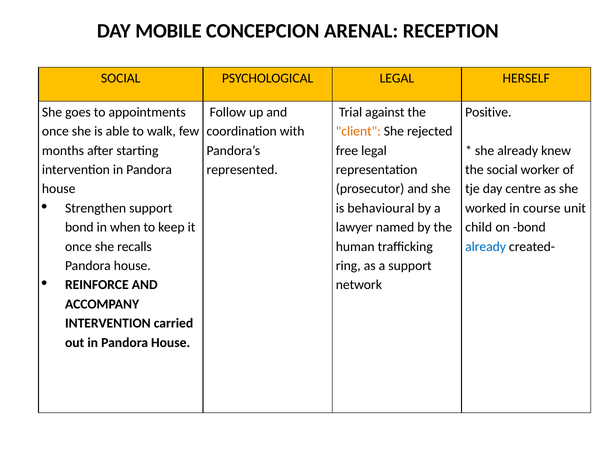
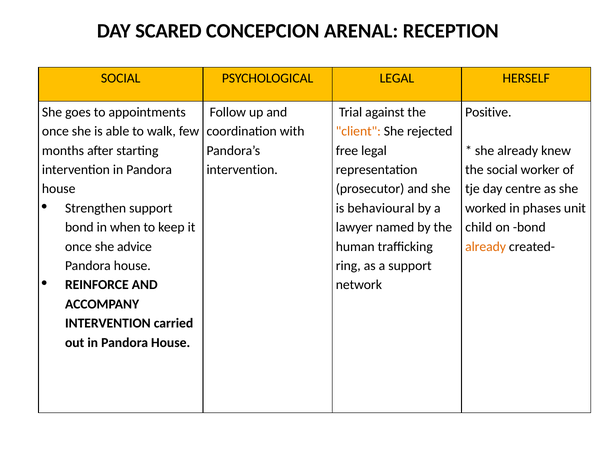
MOBILE: MOBILE -> SCARED (168, 31)
represented: represented -> intervention (242, 170)
course: course -> phases (542, 208)
recalls: recalls -> advice (134, 247)
already colour: blue -> orange (486, 247)
